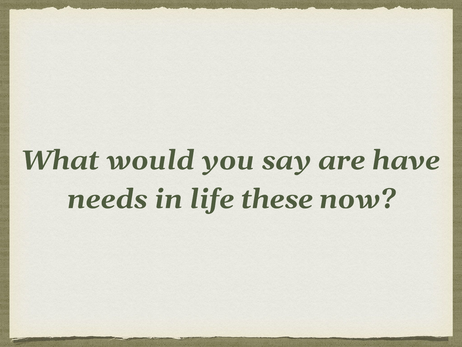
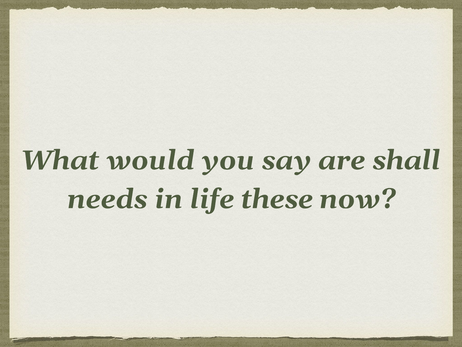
have: have -> shall (406, 160)
